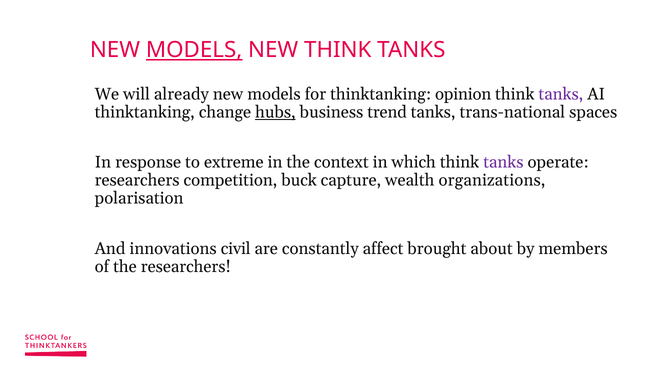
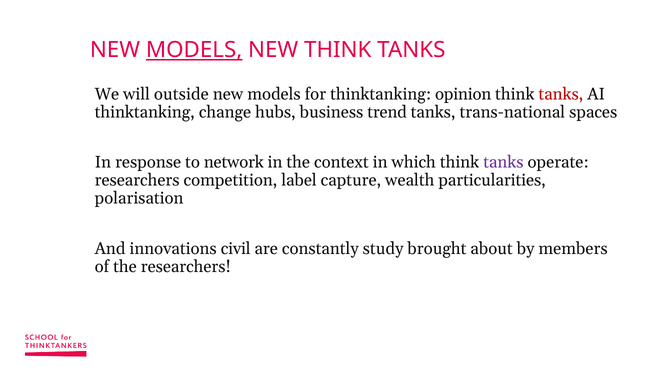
already: already -> outside (181, 94)
tanks colour: purple -> red (561, 94)
hubs underline: present -> none (275, 112)
extreme: extreme -> network (234, 162)
buck: buck -> label (299, 180)
organizations: organizations -> particularities (492, 180)
affect: affect -> study (383, 248)
